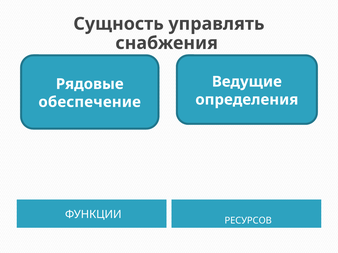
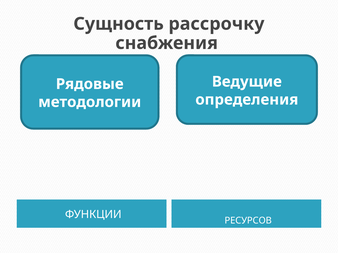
управлять: управлять -> рассрочку (216, 24)
обеспечение: обеспечение -> методологии (90, 102)
